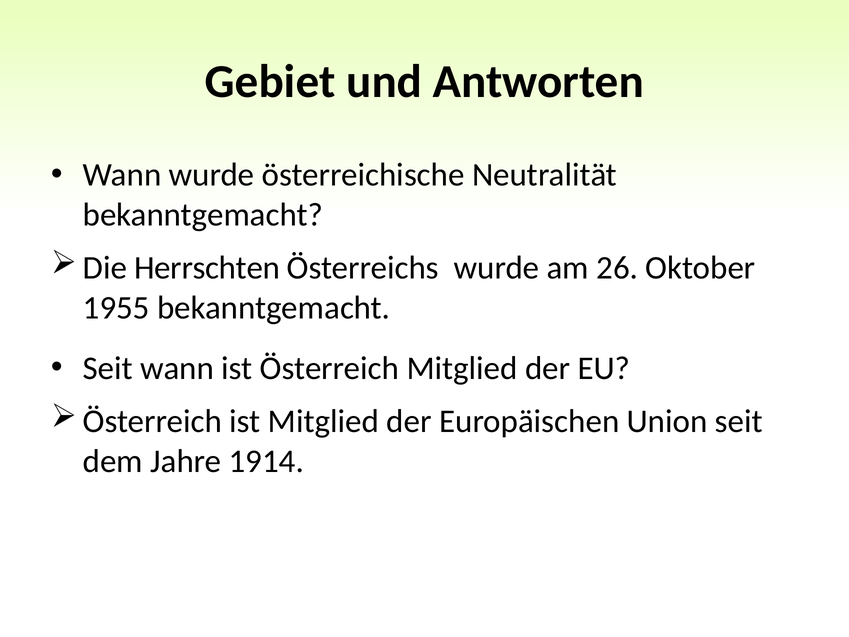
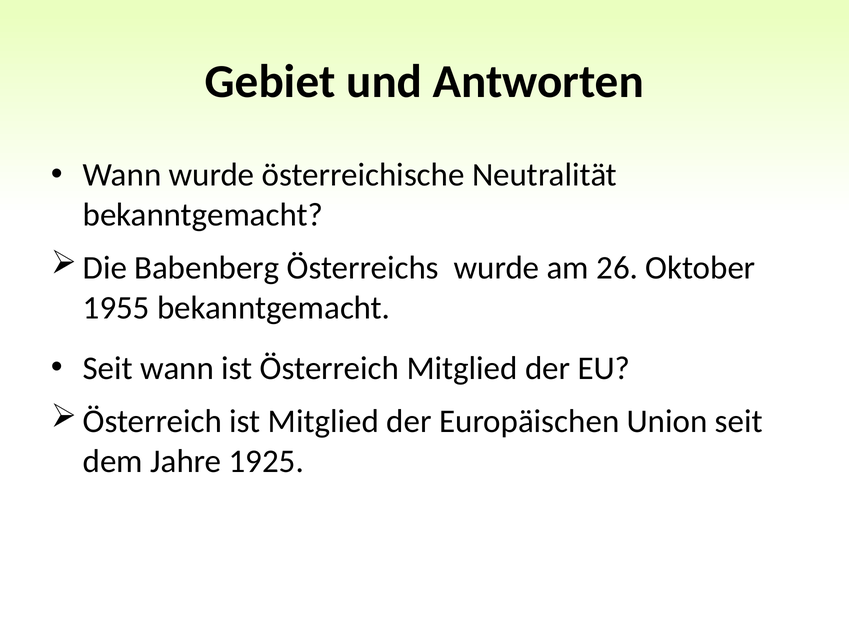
Herrschten: Herrschten -> Babenberg (207, 268)
1914: 1914 -> 1925 (266, 461)
